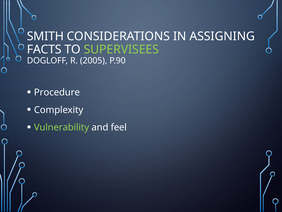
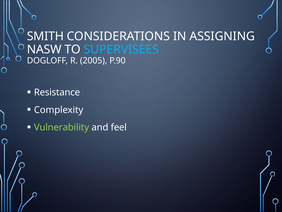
FACTS: FACTS -> NASW (44, 49)
SUPERVISEES colour: light green -> light blue (121, 49)
Procedure: Procedure -> Resistance (57, 92)
